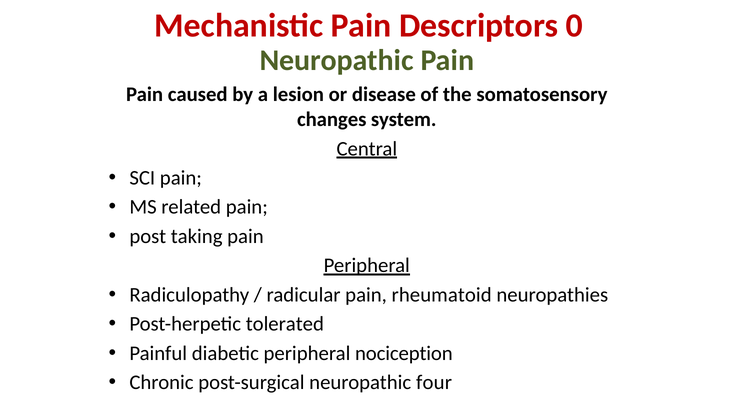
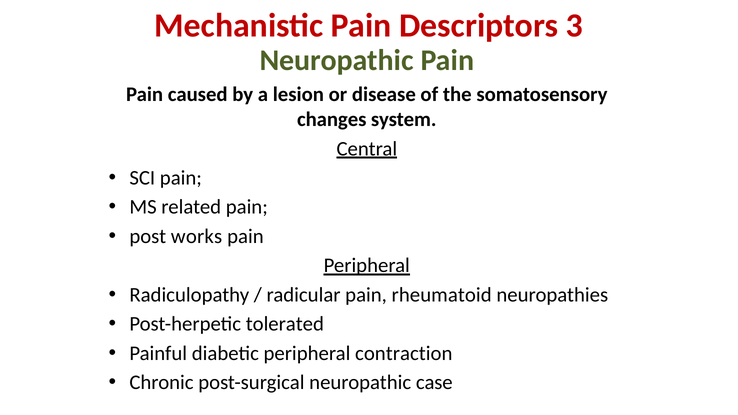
0: 0 -> 3 (574, 26)
taking: taking -> works (197, 236)
nociception: nociception -> contraction (404, 353)
four: four -> case (434, 383)
